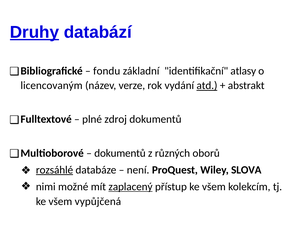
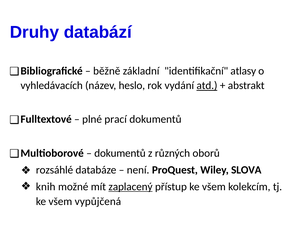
Druhy underline: present -> none (35, 32)
fondu: fondu -> běžně (107, 71)
licencovaným: licencovaným -> vyhledávacích (52, 85)
verze: verze -> heslo (132, 85)
zdroj: zdroj -> prací (116, 119)
rozsáhlé underline: present -> none (54, 169)
nimi: nimi -> knih (46, 186)
